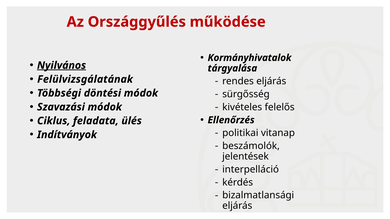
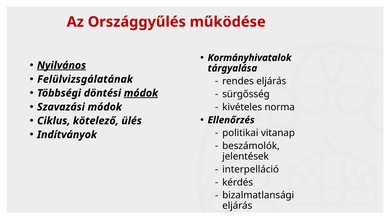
módok underline: none -> present (141, 93)
felelős: felelős -> norma (280, 107)
feladata: feladata -> kötelező (96, 121)
